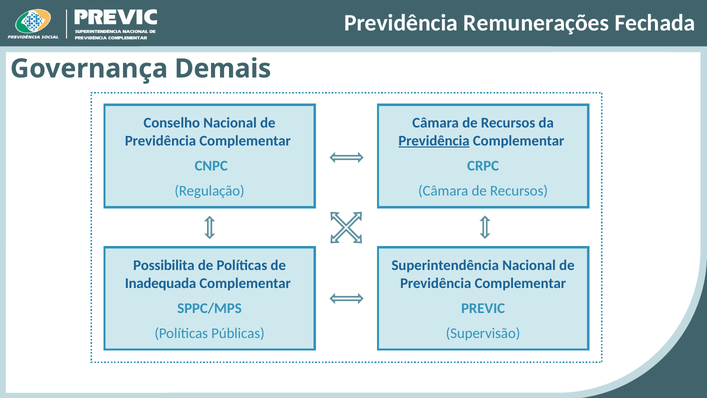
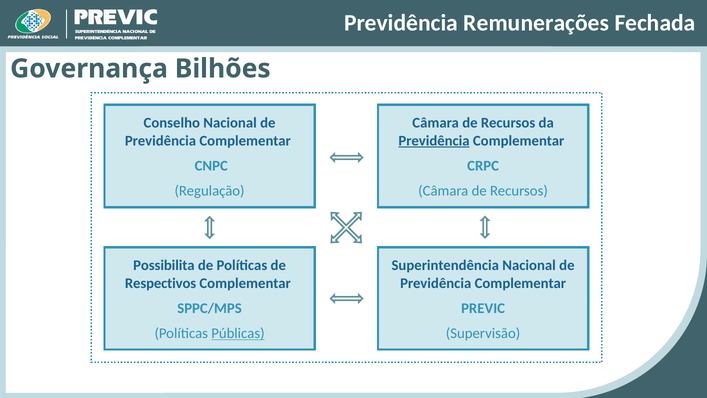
Demais: Demais -> Bilhões (223, 69)
Inadequada: Inadequada -> Respectivos (161, 283)
Públicas underline: none -> present (238, 333)
